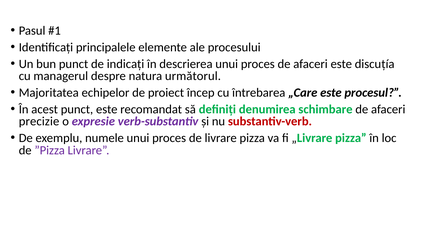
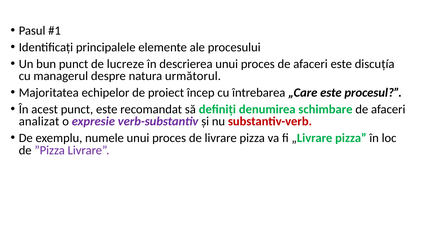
indicați: indicați -> lucreze (125, 64)
precizie: precizie -> analizat (39, 121)
